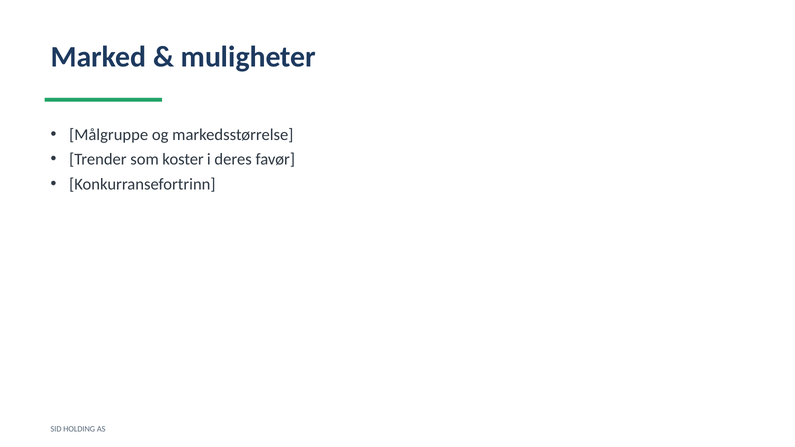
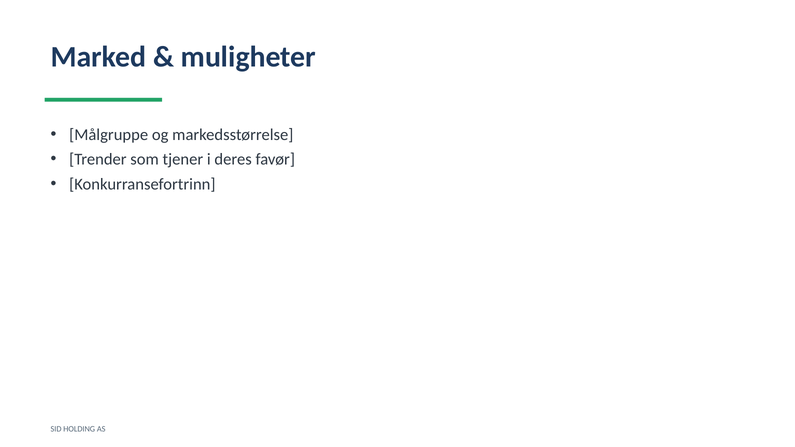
koster: koster -> tjener (183, 160)
